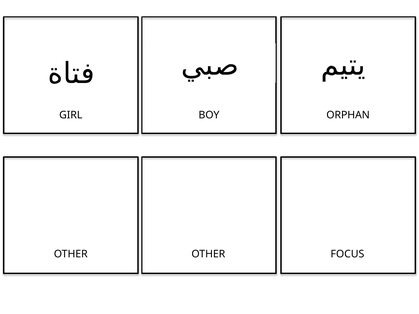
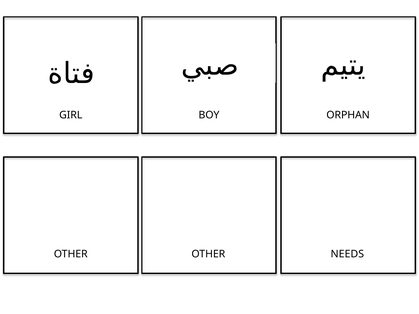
FOCUS: FOCUS -> NEEDS (347, 254)
